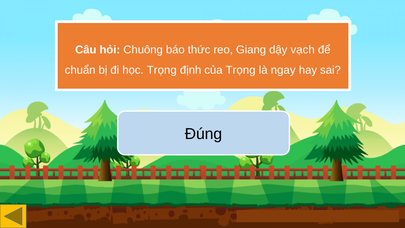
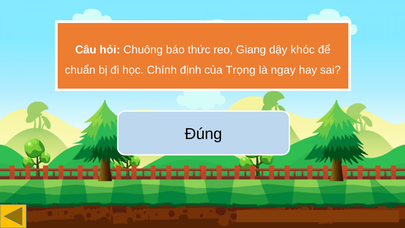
vạch: vạch -> khóc (303, 50)
học Trọng: Trọng -> Chính (162, 70)
